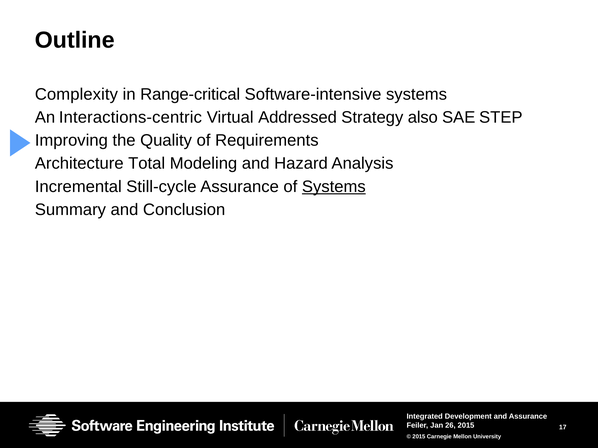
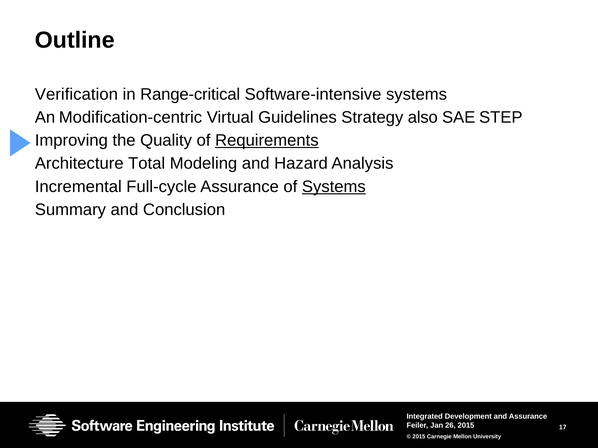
Complexity: Complexity -> Verification (76, 94)
Interactions-centric: Interactions-centric -> Modification-centric (130, 117)
Addressed: Addressed -> Guidelines (297, 117)
Requirements underline: none -> present (267, 141)
Still-cycle: Still-cycle -> Full-cycle (161, 187)
